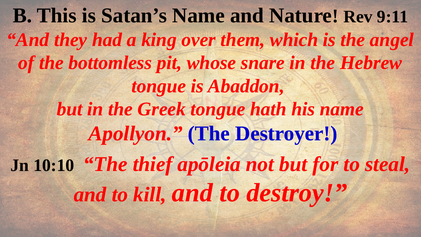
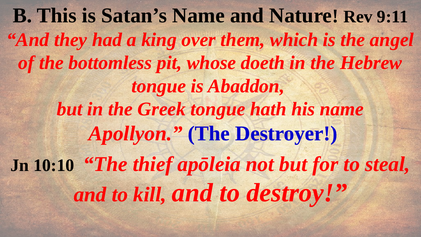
snare: snare -> doeth (263, 63)
